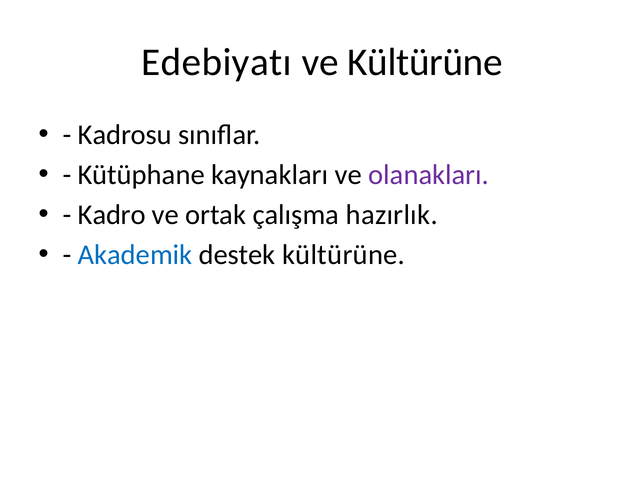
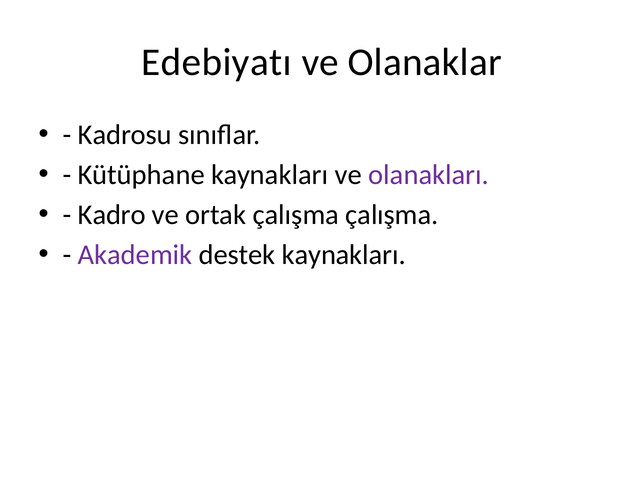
ve Kültürüne: Kültürüne -> Olanaklar (425, 62)
çalışma hazırlık: hazırlık -> çalışma (392, 215)
Akademik colour: blue -> purple (135, 255)
destek kültürüne: kültürüne -> kaynakları (344, 255)
